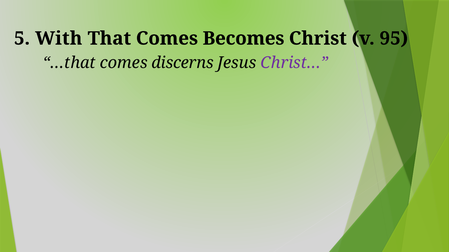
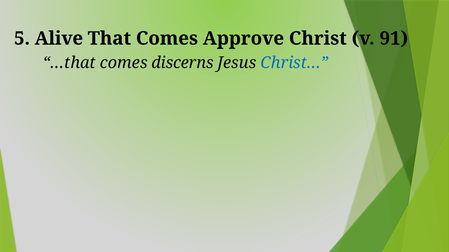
With: With -> Alive (59, 39)
Becomes: Becomes -> Approve (243, 39)
95: 95 -> 91 (394, 39)
Christ… colour: purple -> blue (294, 63)
